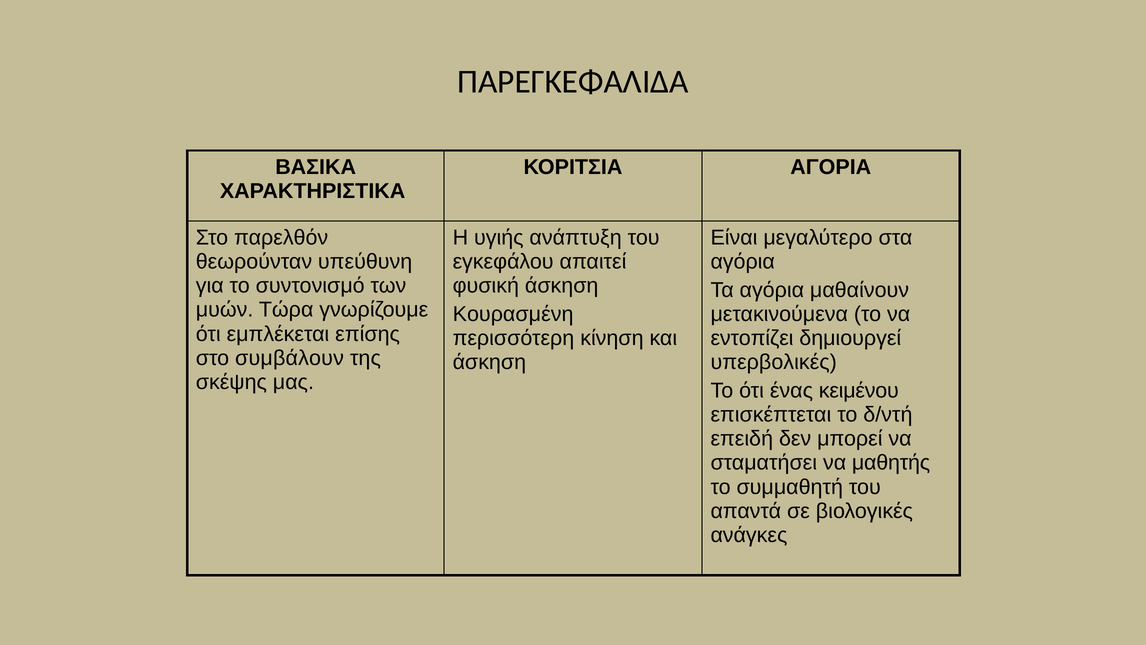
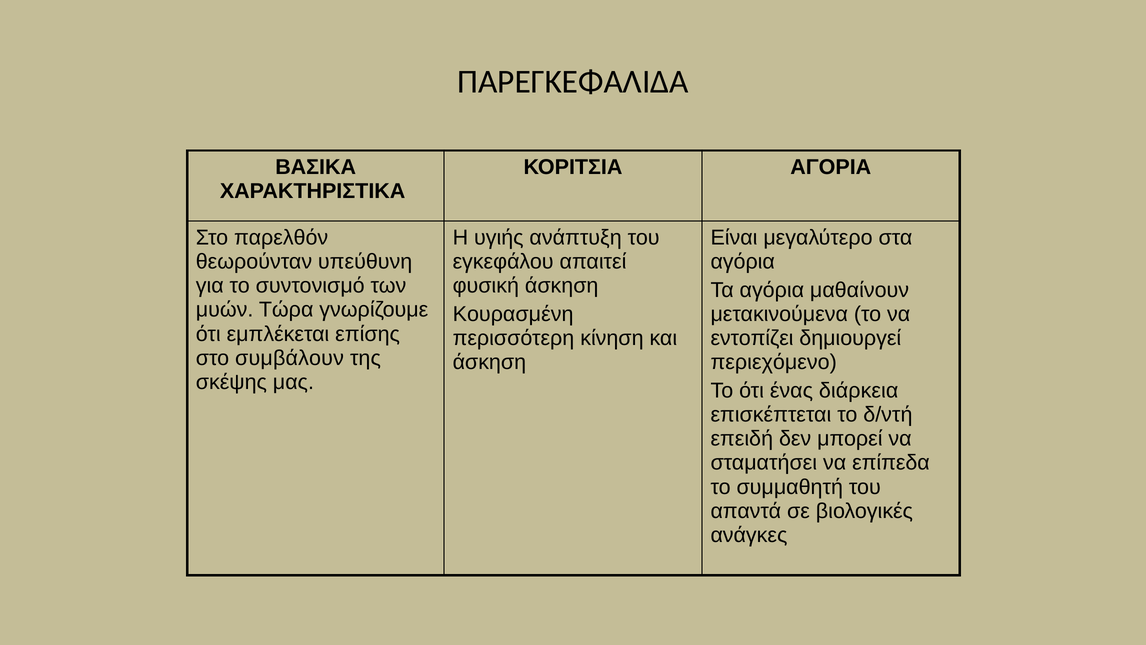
υπερβολικές: υπερβολικές -> περιεχόμενο (774, 362)
κειμένου: κειμένου -> διάρκεια (859, 390)
μαθητής: μαθητής -> επίπεδα (891, 463)
